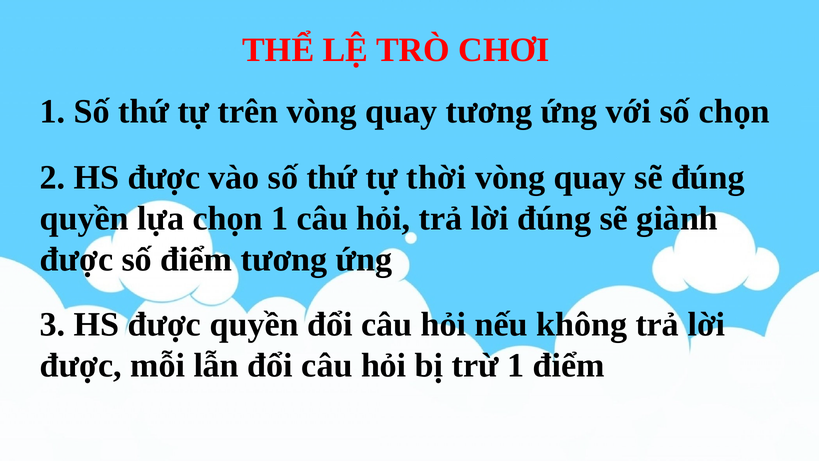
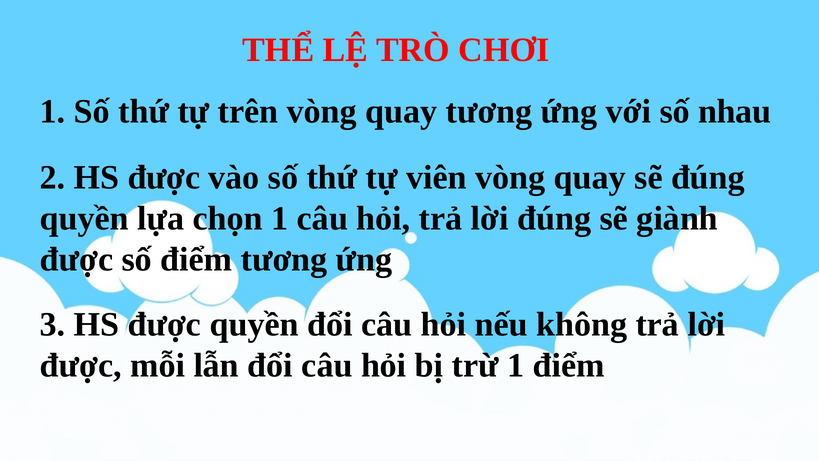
số chọn: chọn -> nhau (735, 112)
thời: thời -> viên (436, 177)
